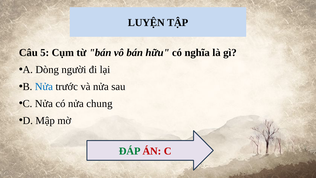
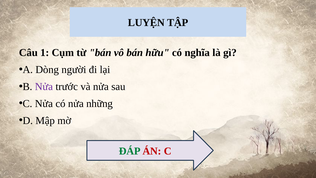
5: 5 -> 1 (45, 53)
Nửa colour: blue -> purple (44, 87)
chung: chung -> những (100, 103)
